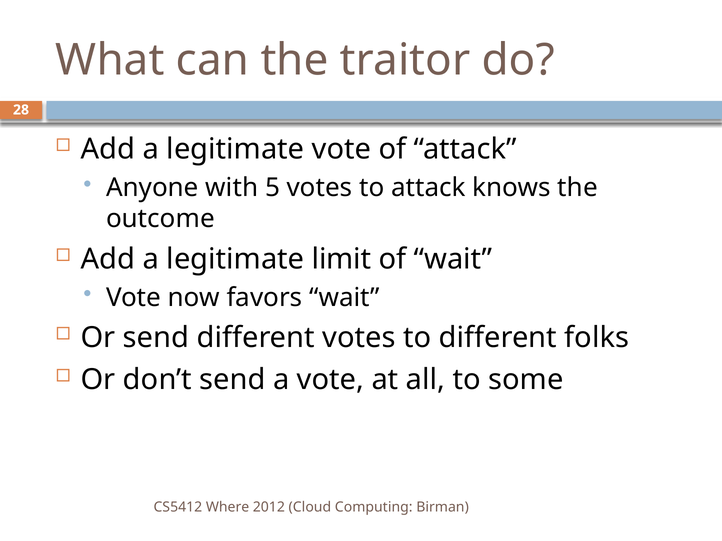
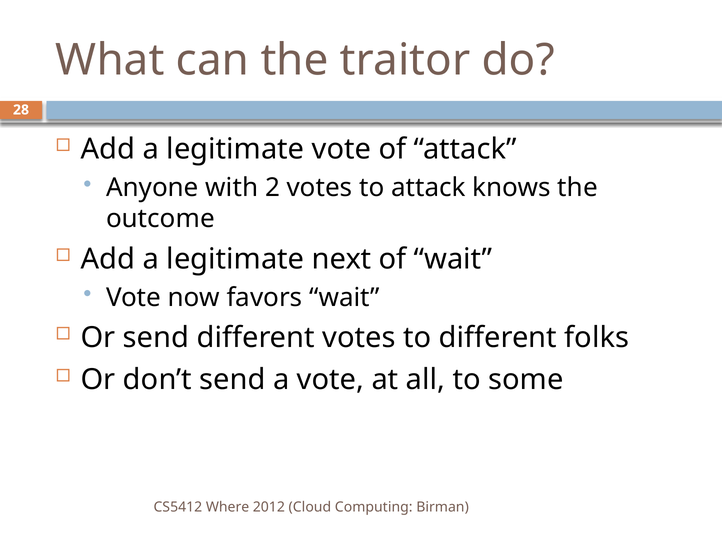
5: 5 -> 2 (273, 188)
limit: limit -> next (342, 259)
